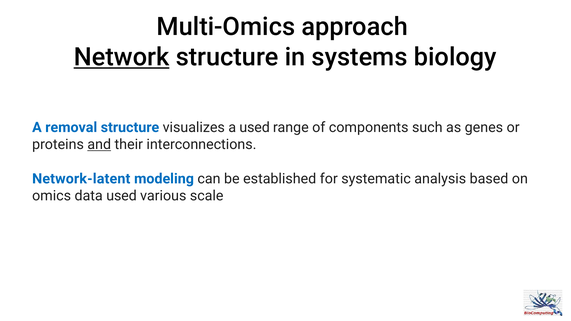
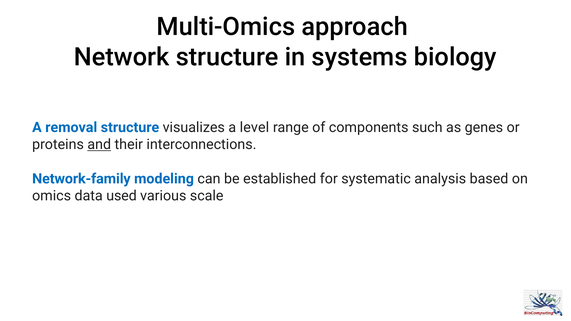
Network underline: present -> none (122, 57)
a used: used -> level (254, 127)
Network-latent: Network-latent -> Network-family (81, 179)
